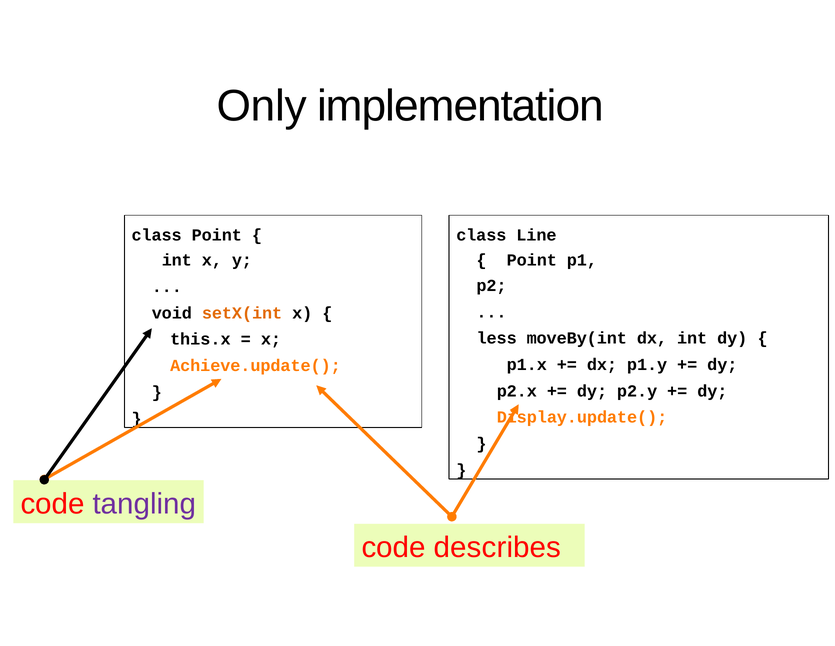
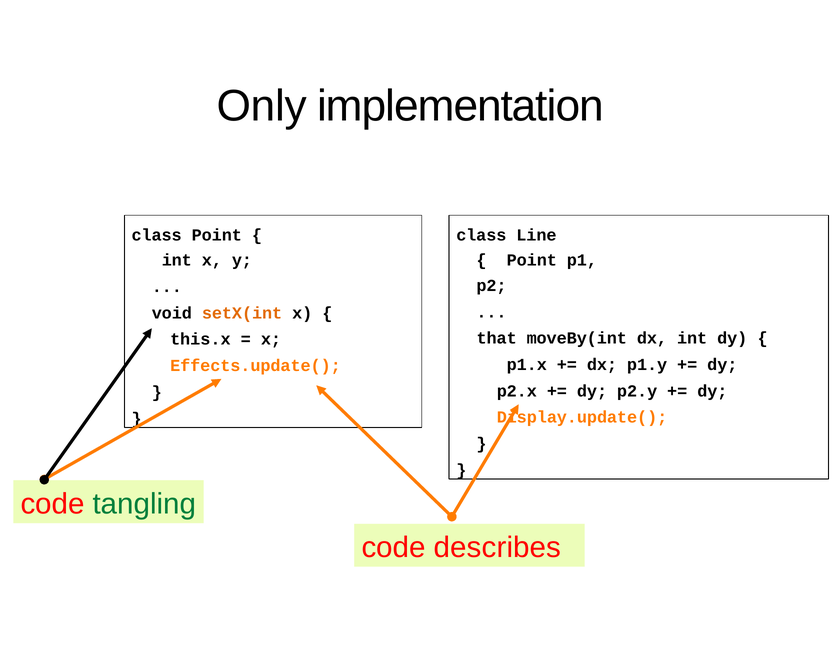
less: less -> that (497, 338)
Achieve.update(: Achieve.update( -> Effects.update( (255, 365)
tangling colour: purple -> green (144, 503)
